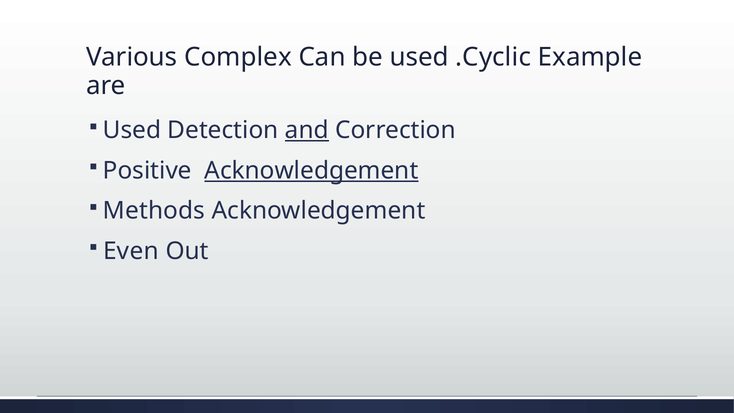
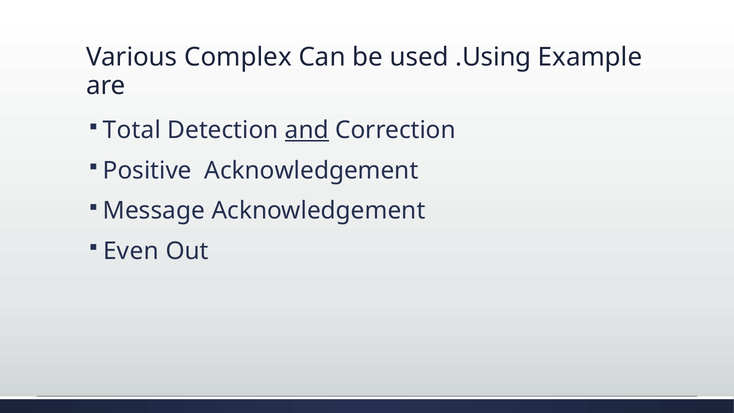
.Cyclic: .Cyclic -> .Using (493, 57)
Used: Used -> Total (132, 130)
Acknowledgement underline: present -> none (311, 171)
Methods: Methods -> Message (154, 211)
